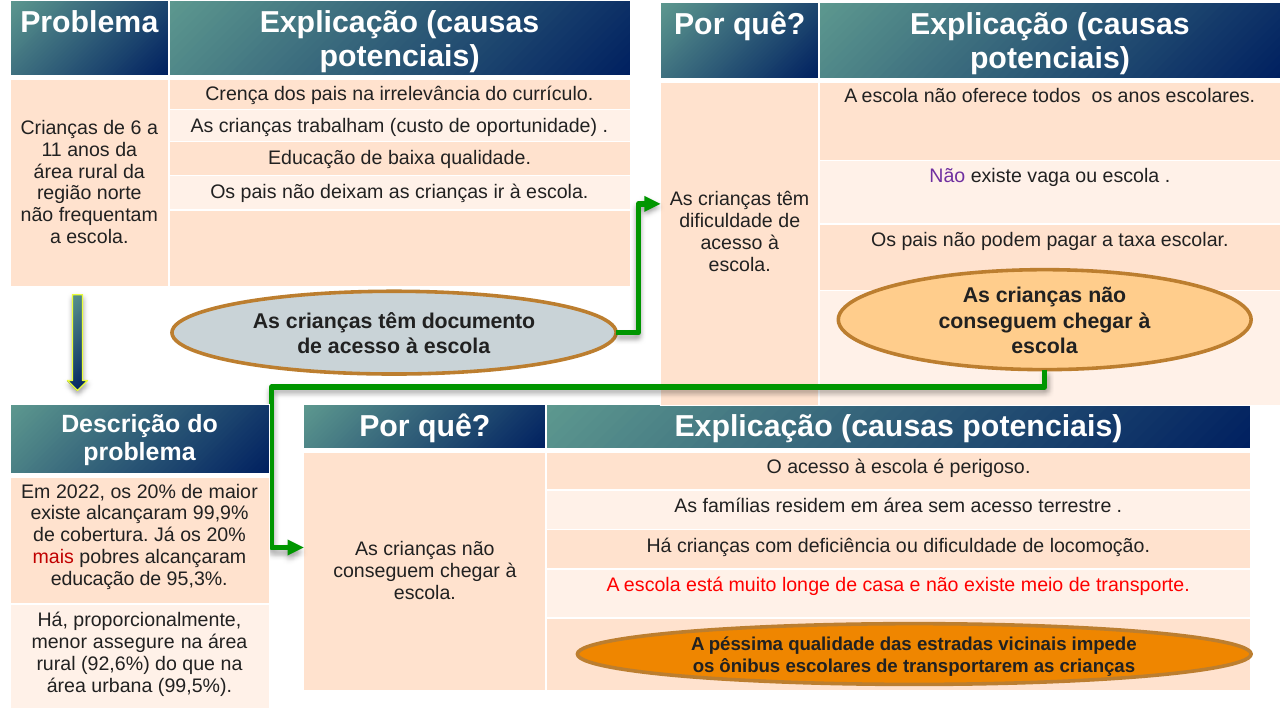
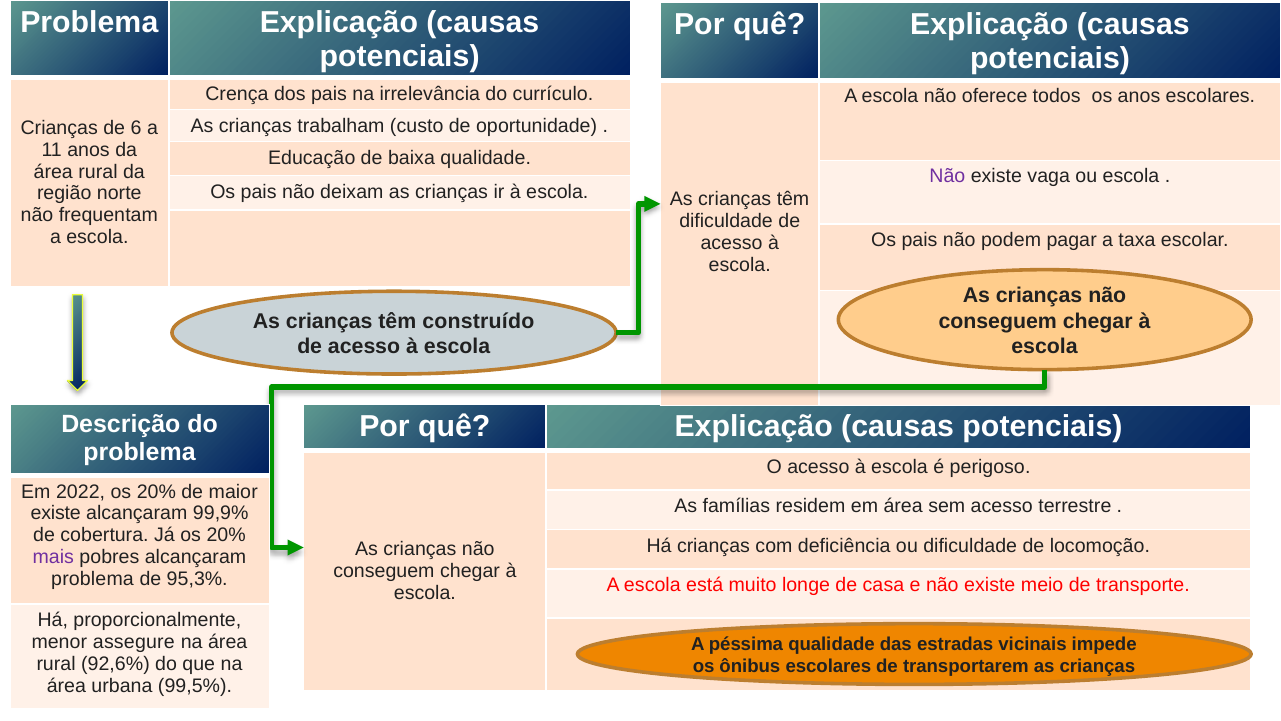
documento: documento -> construído (478, 321)
mais colour: red -> purple (53, 557)
educação: educação -> problema (93, 579)
